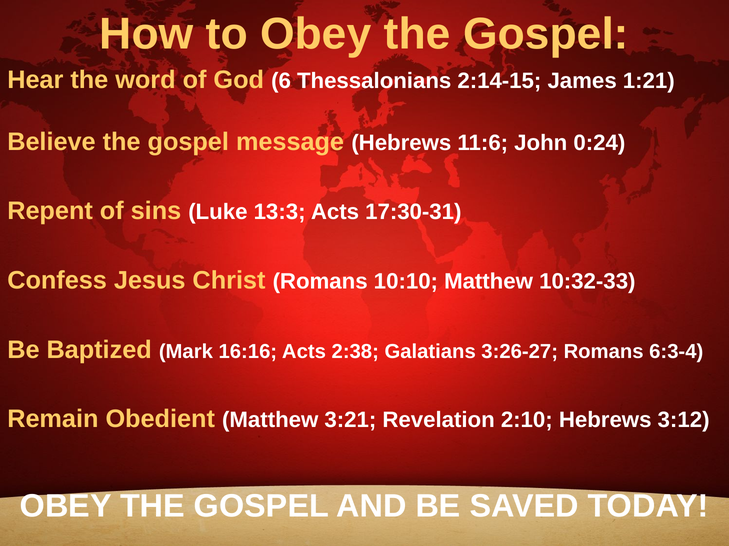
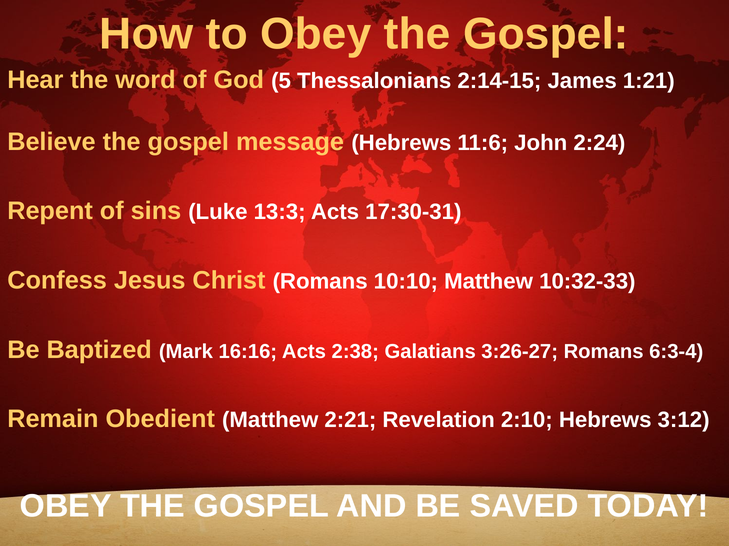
6: 6 -> 5 (281, 81)
0:24: 0:24 -> 2:24 (599, 143)
3:21: 3:21 -> 2:21 (350, 421)
